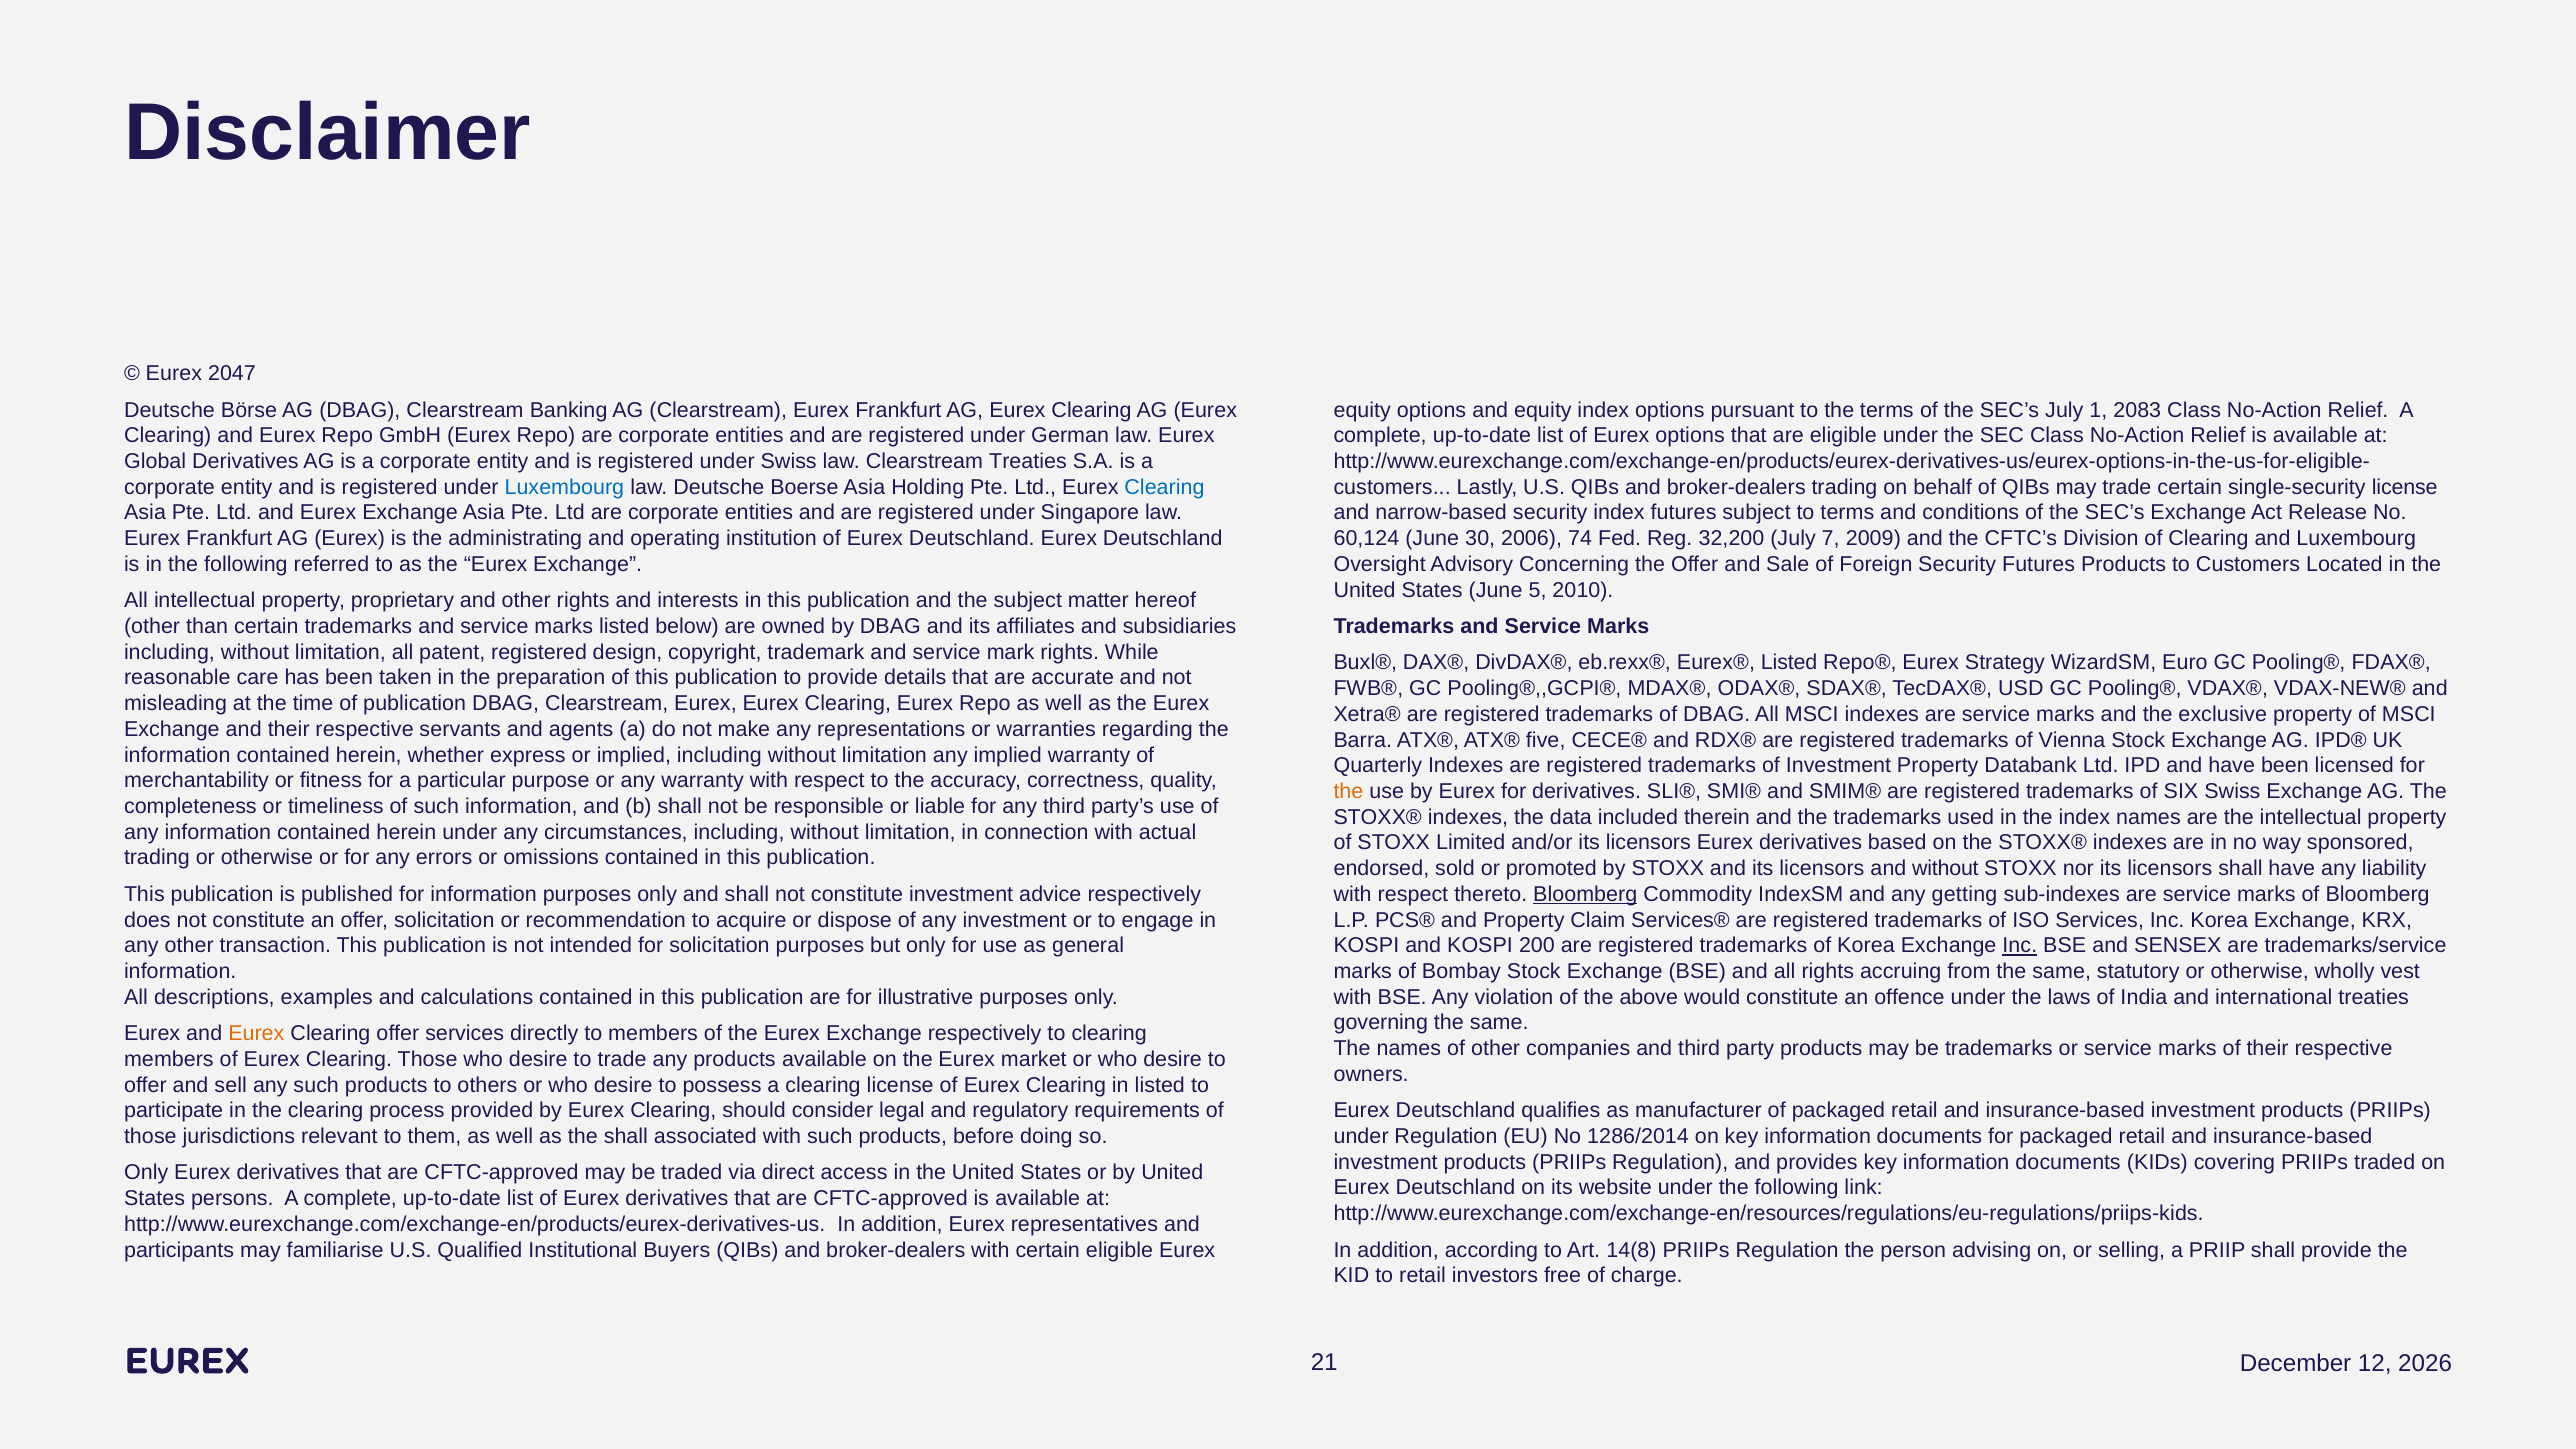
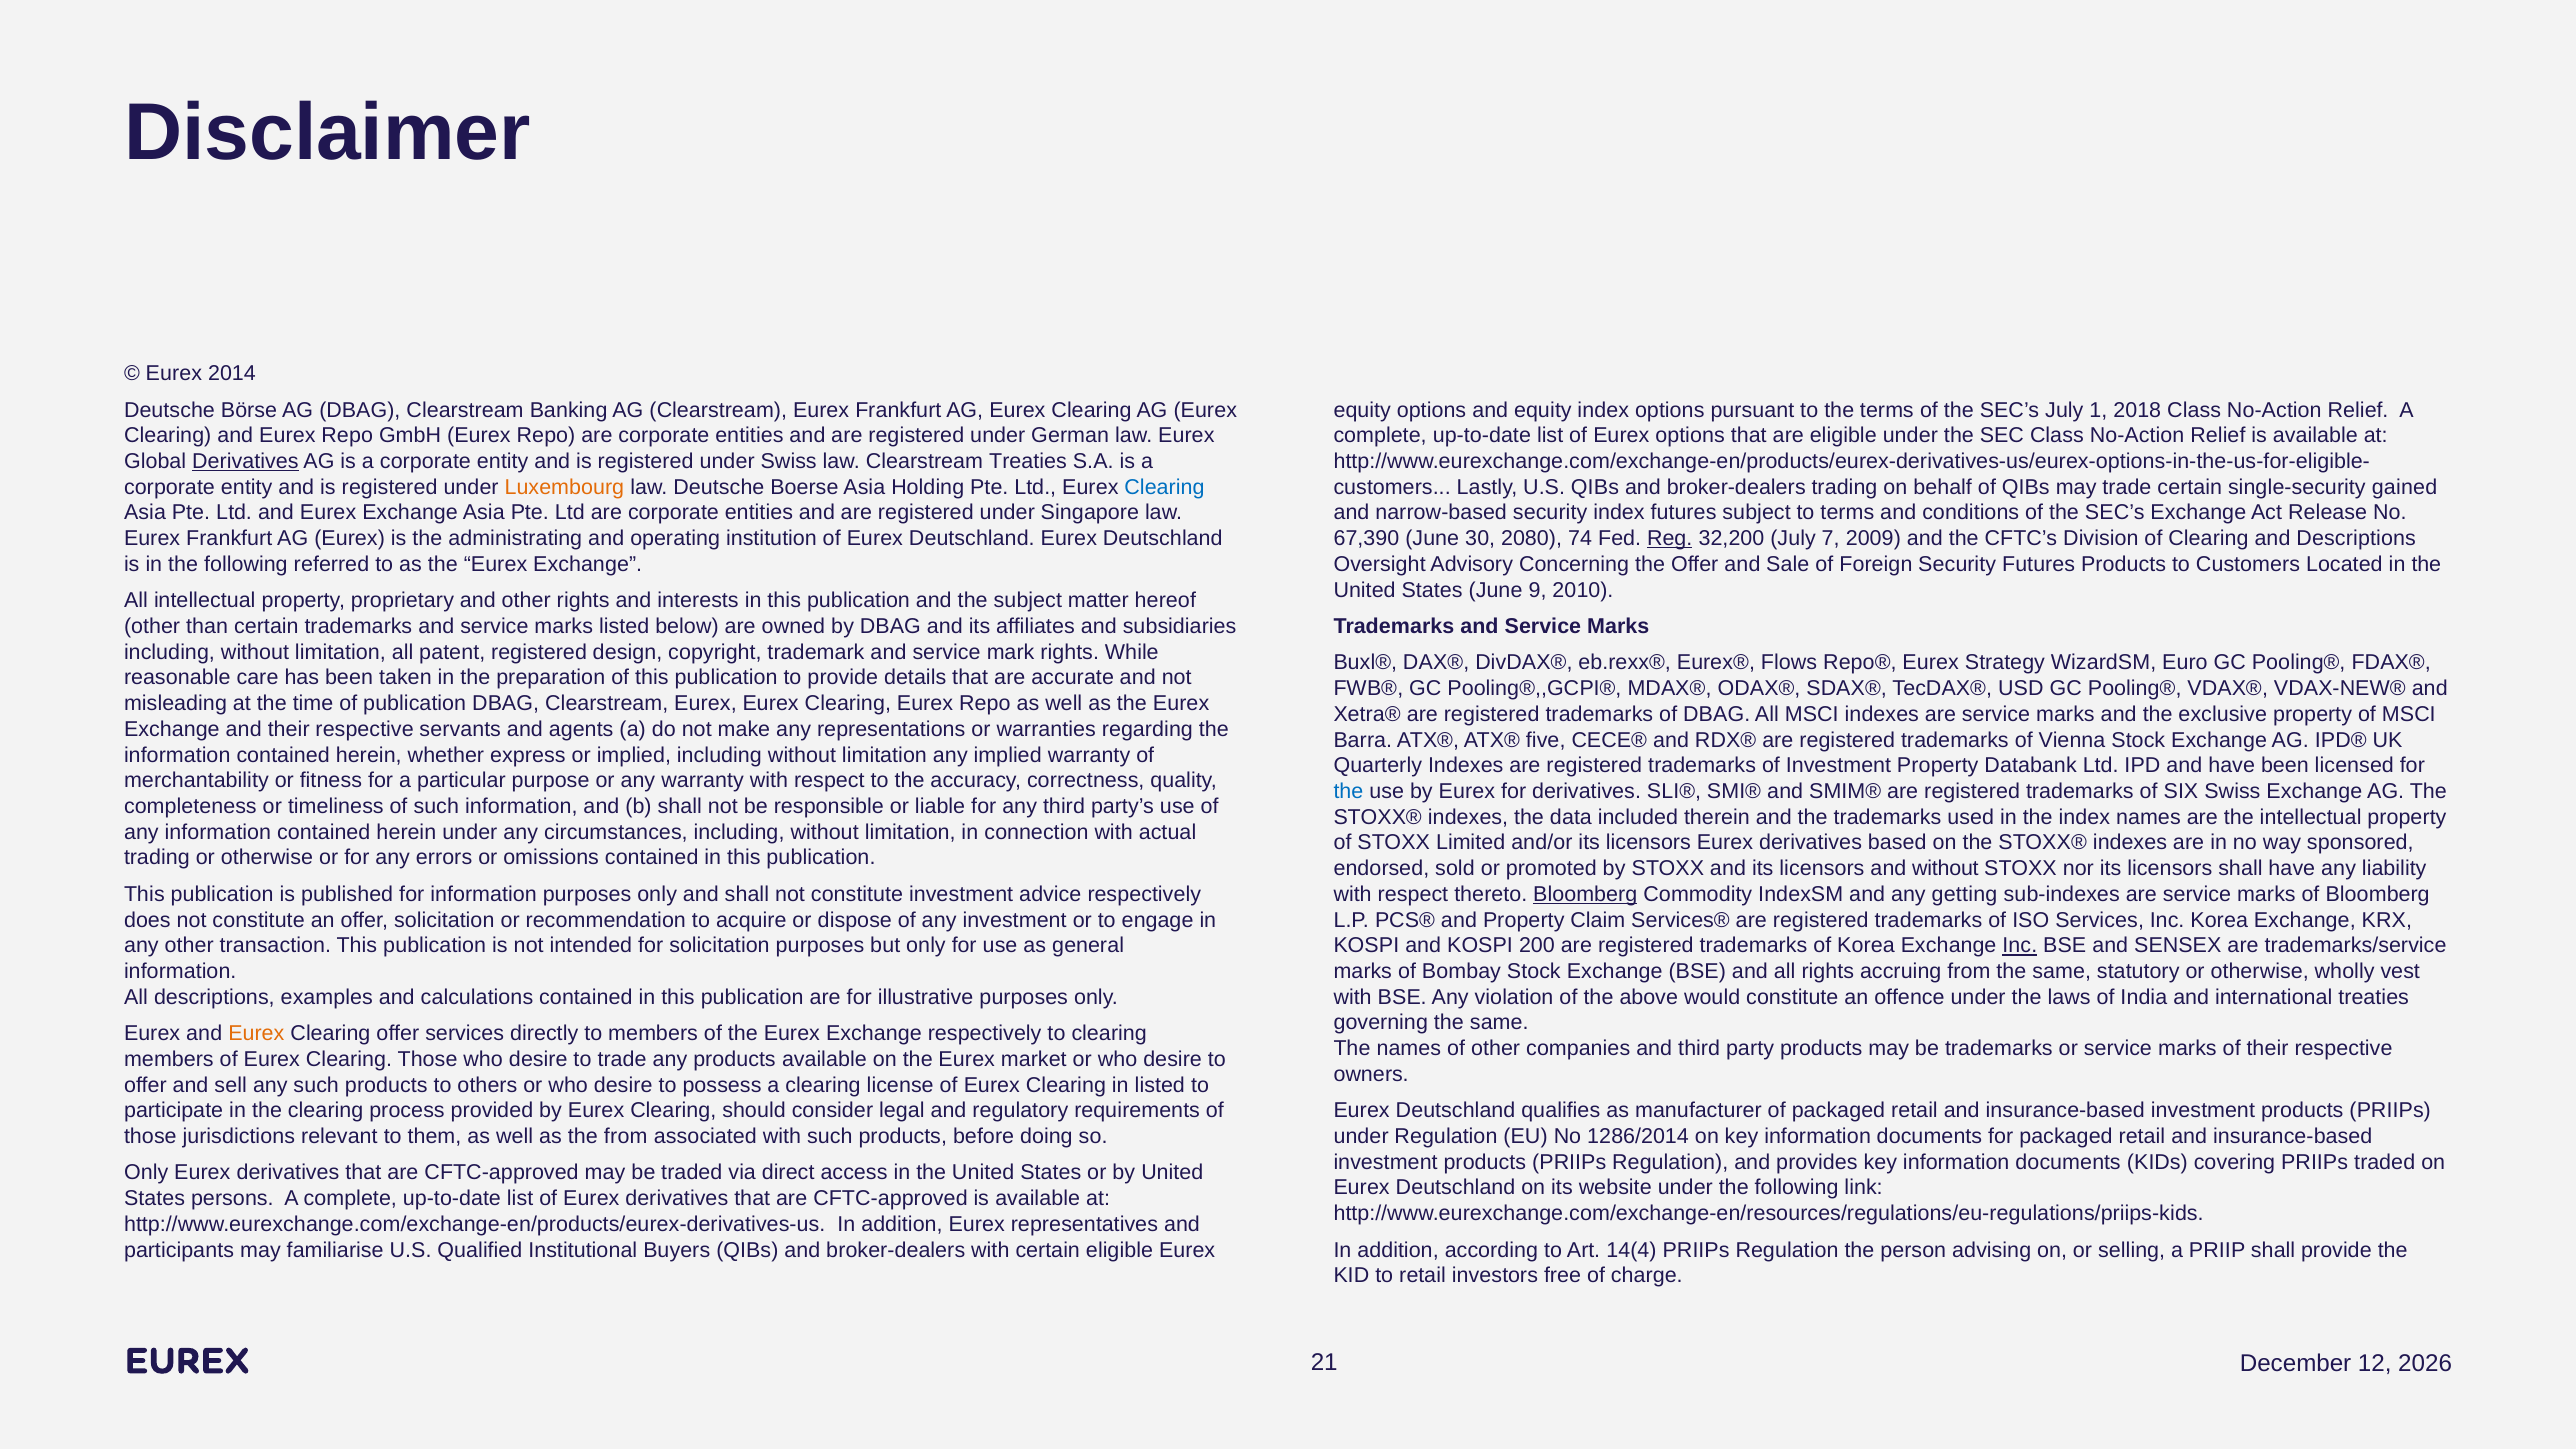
2047: 2047 -> 2014 (232, 374)
2083: 2083 -> 2018 (2137, 410)
Derivatives underline: none -> present (245, 461)
Luxembourg colour: blue -> orange (564, 487)
single-security license: license -> gained (2405, 487)
60,124: 60,124 -> 67,390 (1366, 539)
2006: 2006 -> 2080 (1532, 539)
Reg underline: none -> present (1670, 539)
and Luxembourg: Luxembourg -> Descriptions (2356, 539)
5: 5 -> 9 (1538, 590)
Eurex® Listed: Listed -> Flows (1789, 663)
the colour: orange -> blue (1348, 791)
the shall: shall -> from (626, 1136)
14(8: 14(8 -> 14(4 (1631, 1250)
